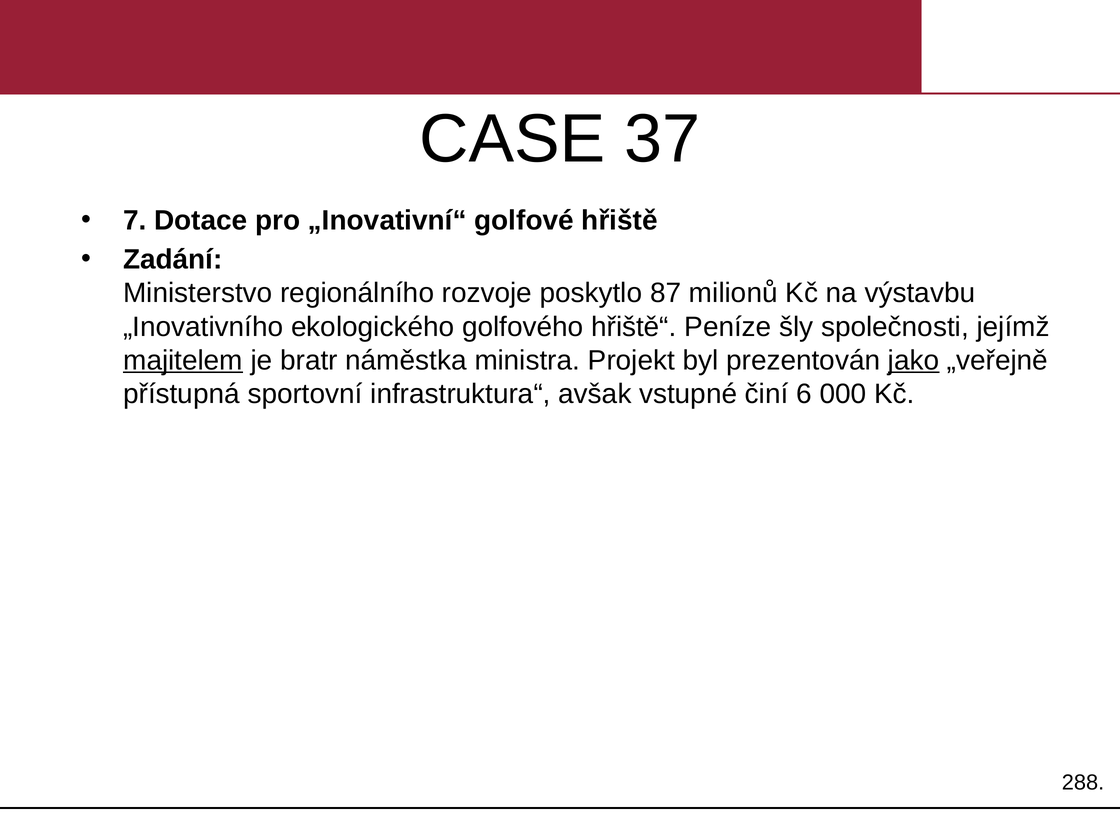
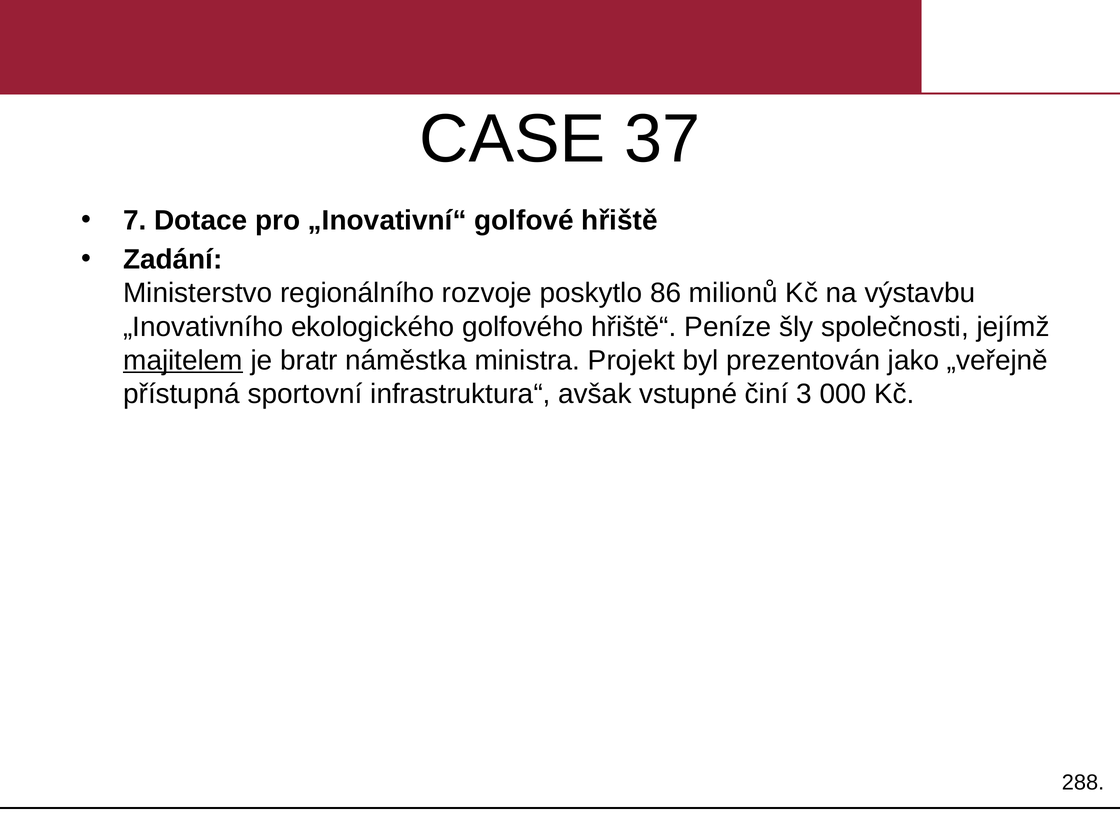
87: 87 -> 86 (666, 293)
jako underline: present -> none (914, 360)
6: 6 -> 3 (804, 394)
